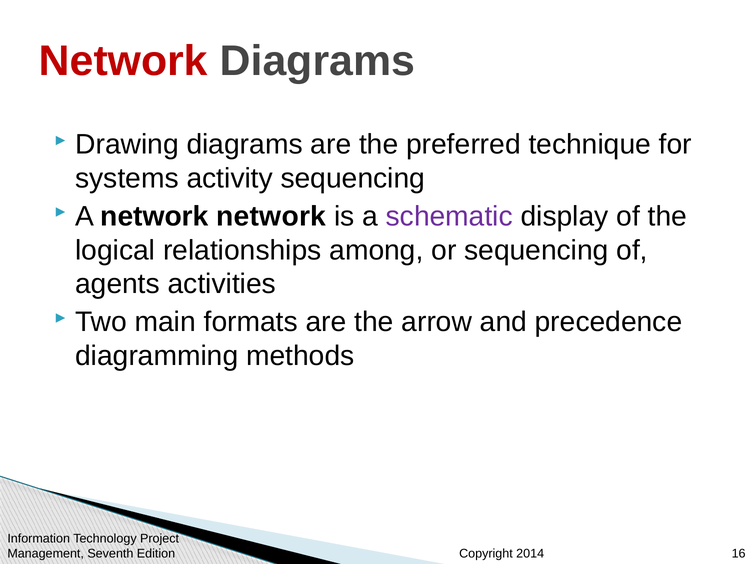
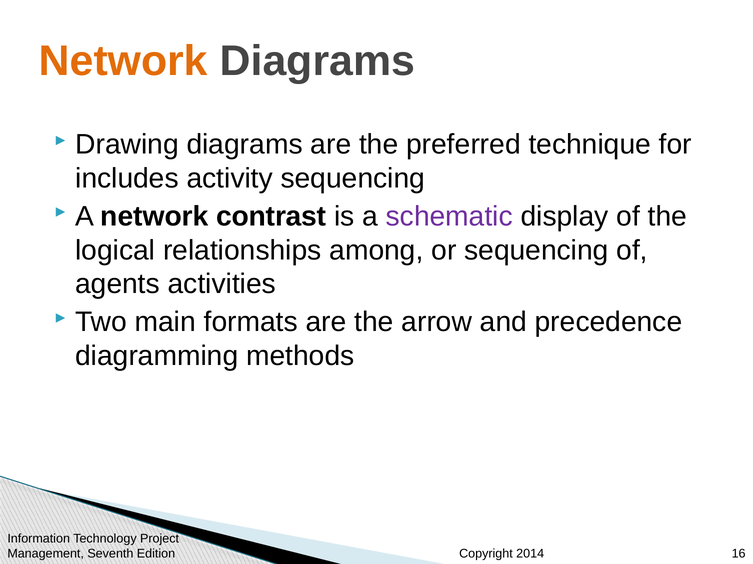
Network colour: red -> orange (123, 61)
systems: systems -> includes (127, 179)
network network: network -> contrast (271, 217)
